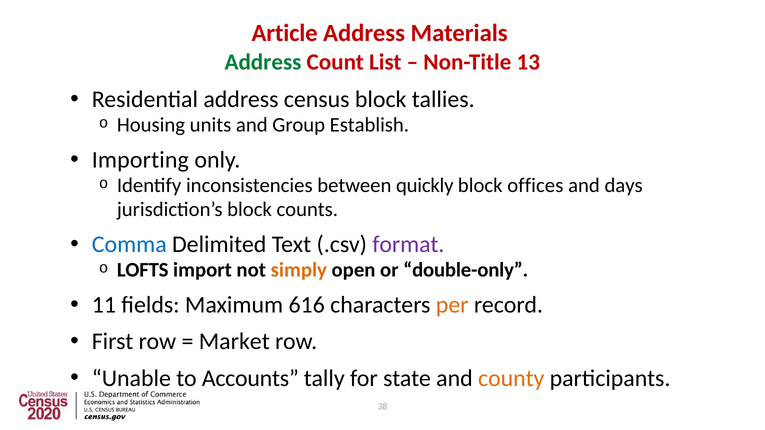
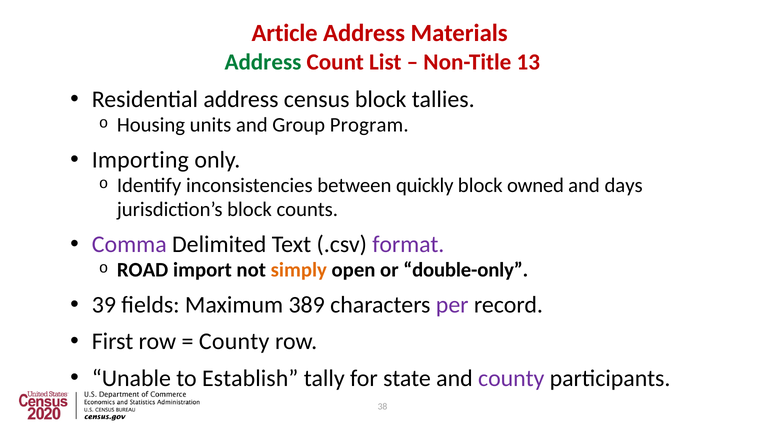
Establish: Establish -> Program (369, 125)
offices: offices -> owned (535, 186)
Comma colour: blue -> purple (129, 245)
LOFTS: LOFTS -> ROAD (143, 270)
11: 11 -> 39 (104, 305)
616: 616 -> 389 (307, 305)
per colour: orange -> purple (452, 305)
Market: Market -> County (234, 342)
Accounts: Accounts -> Establish (250, 378)
county colour: orange -> purple (511, 378)
